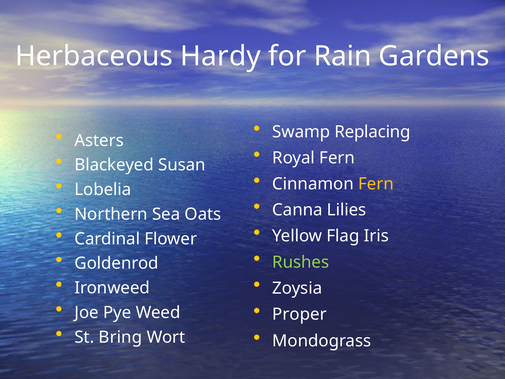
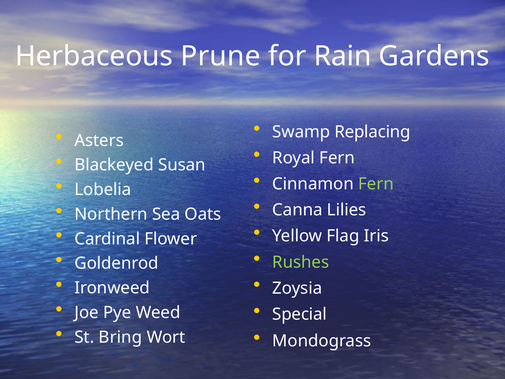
Hardy: Hardy -> Prune (221, 56)
Fern colour: yellow -> light green (376, 184)
Proper: Proper -> Special (300, 314)
